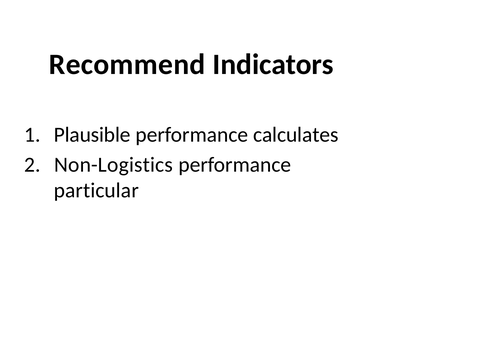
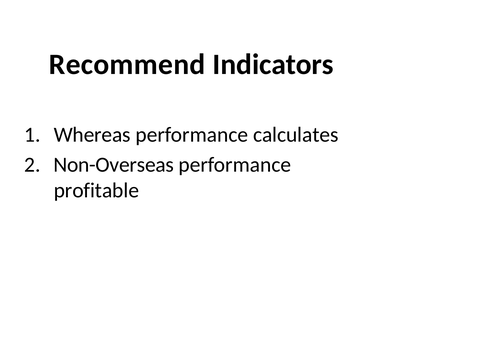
Plausible: Plausible -> Whereas (92, 135)
Non-Logistics: Non-Logistics -> Non-Overseas (114, 165)
particular: particular -> profitable (96, 191)
